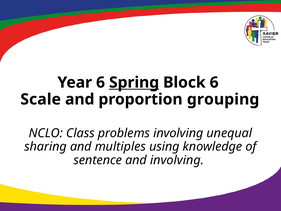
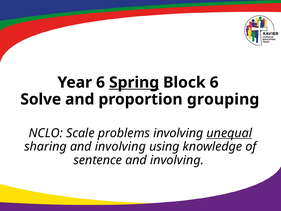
Scale: Scale -> Solve (41, 99)
Class: Class -> Scale (80, 133)
unequal underline: none -> present (229, 133)
sharing and multiples: multiples -> involving (120, 146)
